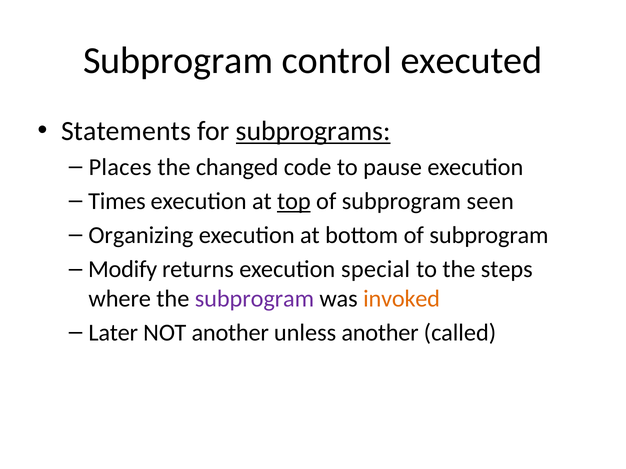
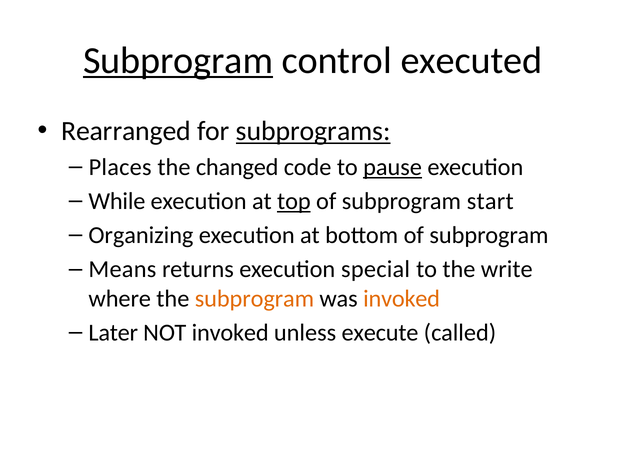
Subprogram underline: none -> present (178, 61)
Statements: Statements -> Rearranged (126, 131)
pause underline: none -> present (393, 167)
Times: Times -> While (117, 201)
seen: seen -> start (490, 201)
Modify: Modify -> Means (122, 270)
steps: steps -> write (507, 270)
subprogram colour: purple -> orange (254, 299)
NOT another: another -> invoked (230, 333)
unless another: another -> execute (380, 333)
